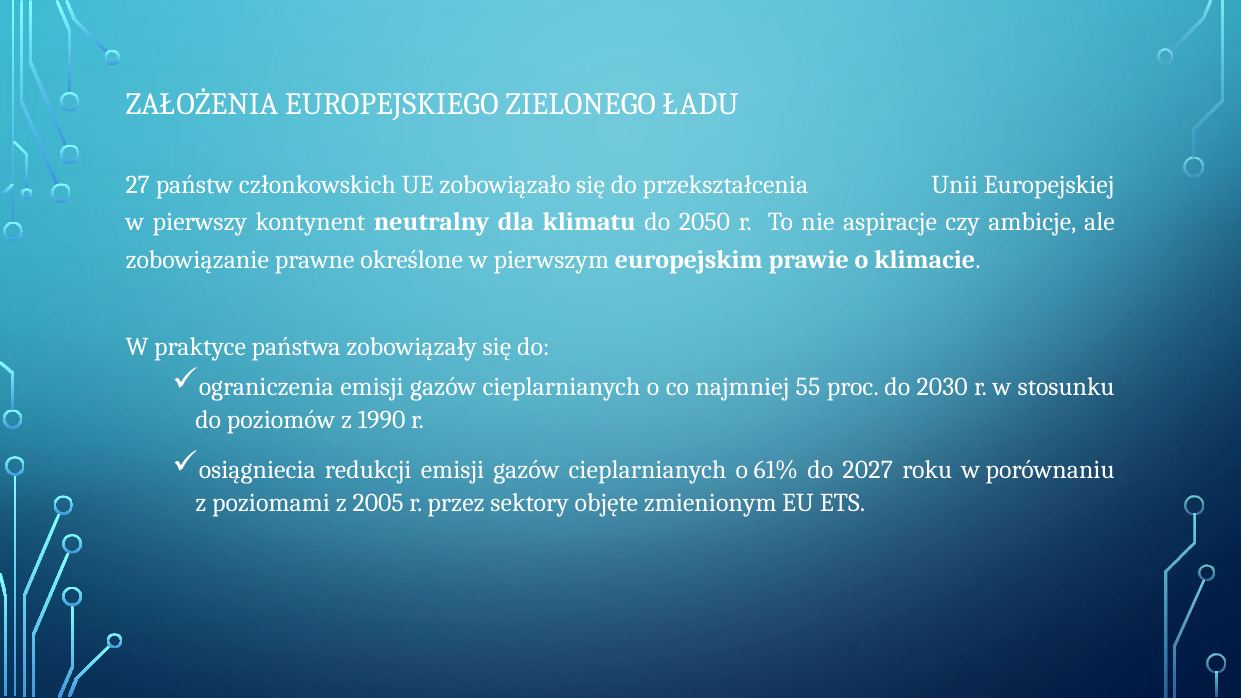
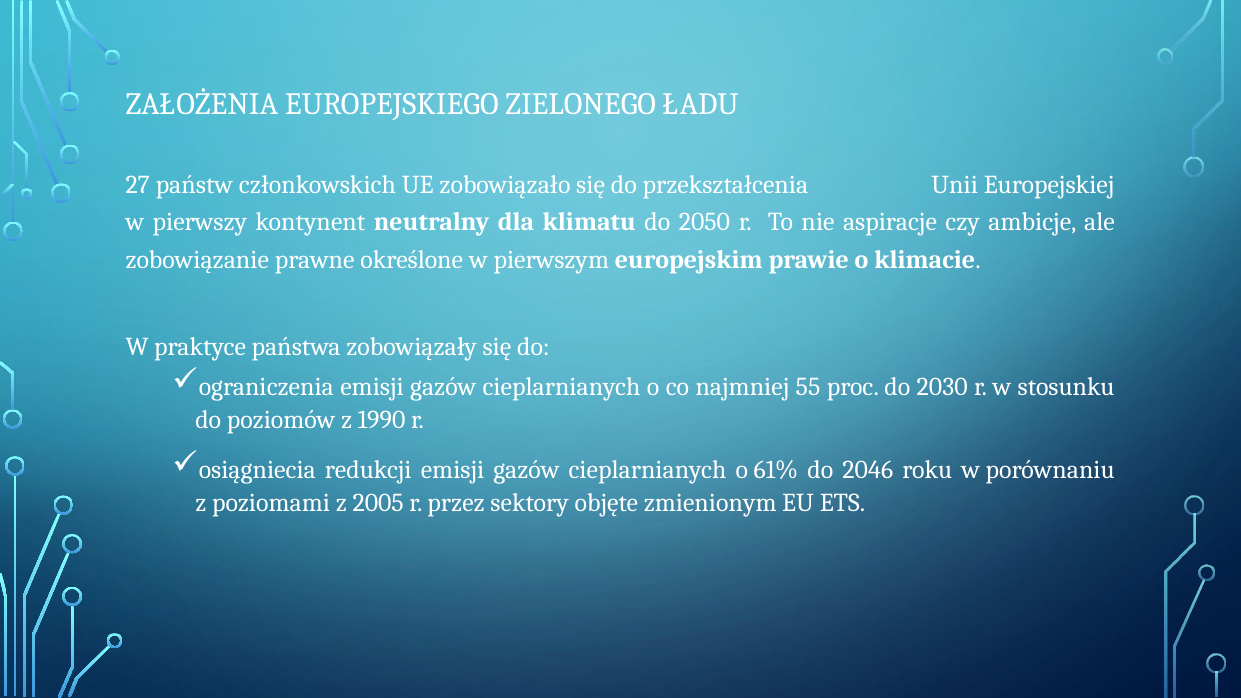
2027: 2027 -> 2046 (868, 470)
